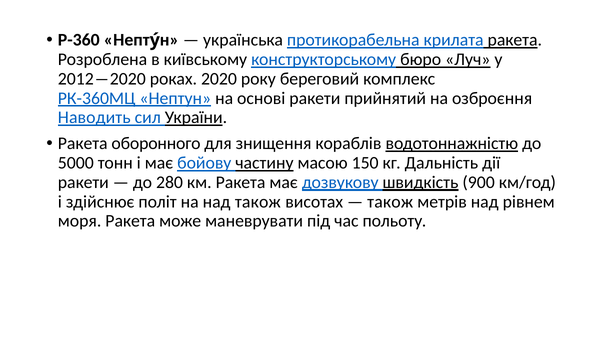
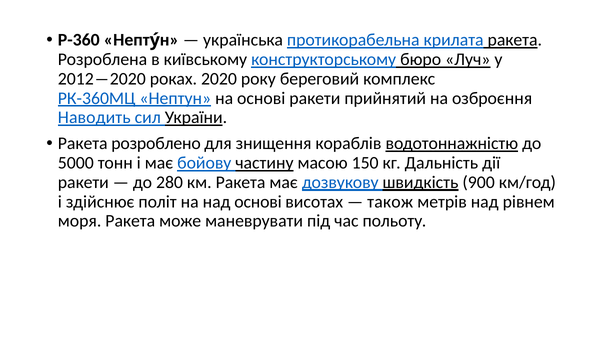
оборонного: оборонного -> розроблено (156, 144)
над також: також -> основі (258, 202)
